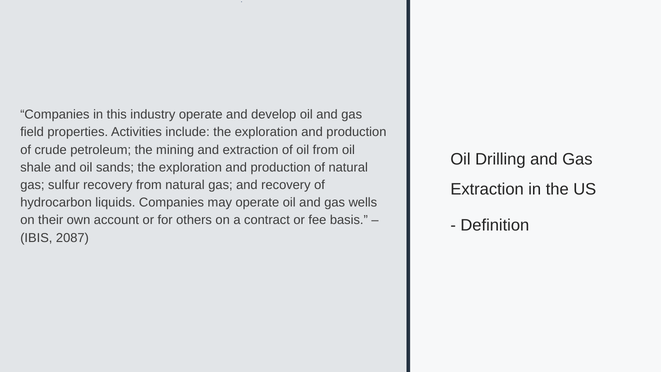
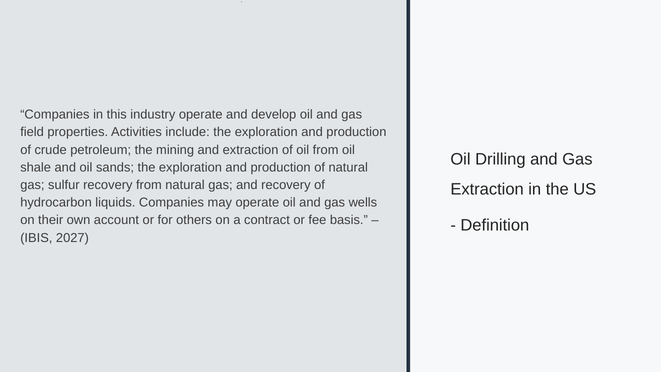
2087: 2087 -> 2027 (72, 238)
